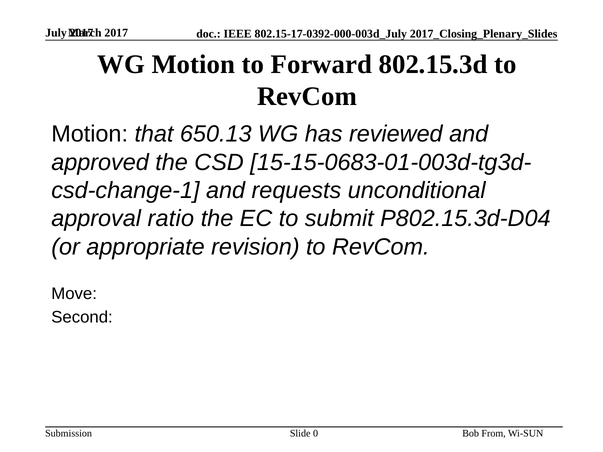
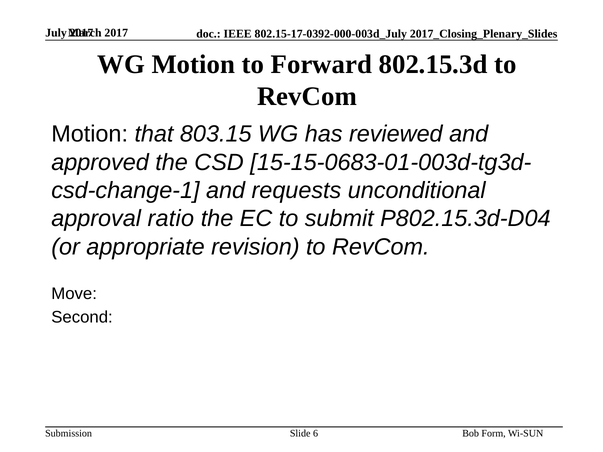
650.13: 650.13 -> 803.15 (216, 134)
0: 0 -> 6 (316, 434)
From: From -> Form (494, 434)
